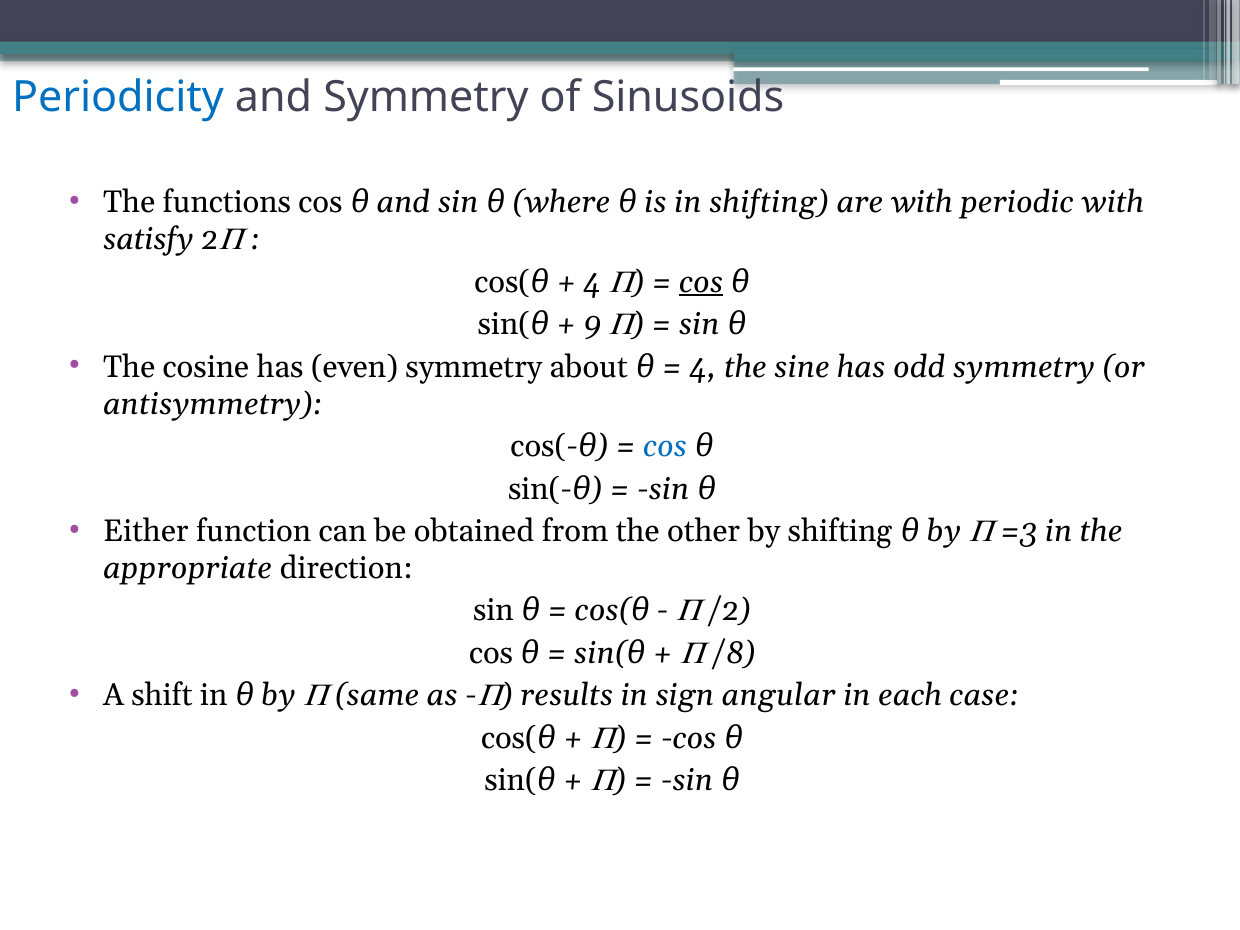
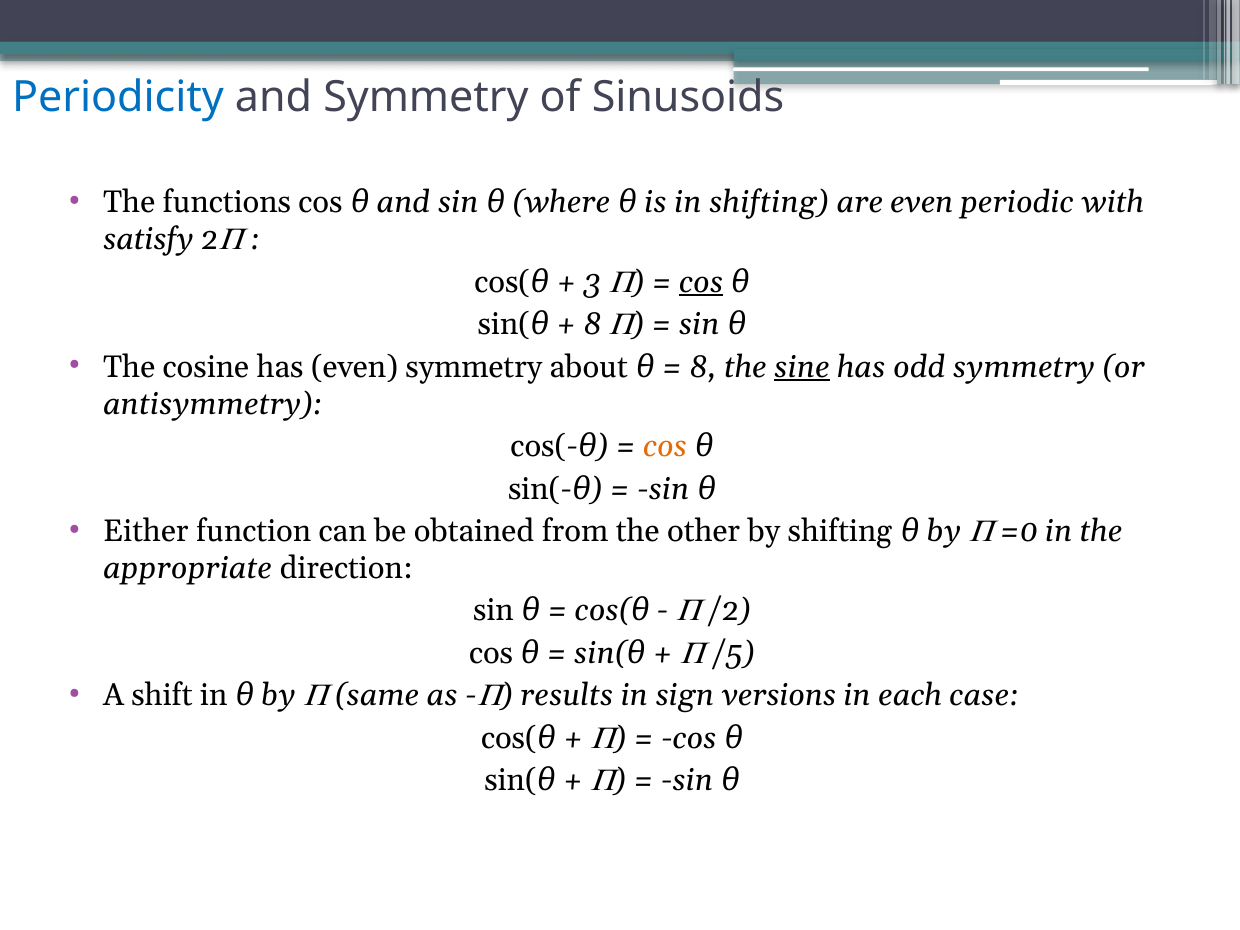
are with: with -> even (922, 203)
4: 4 -> 3 (592, 282)
9: 9 -> 8 (592, 324)
4: 4 -> 8 (703, 367)
sine underline: none -> present (802, 367)
cos colour: blue -> orange (665, 446)
=3: =3 -> =0 (1019, 531)
/8: /8 -> /5 (733, 653)
angular: angular -> versions (779, 695)
